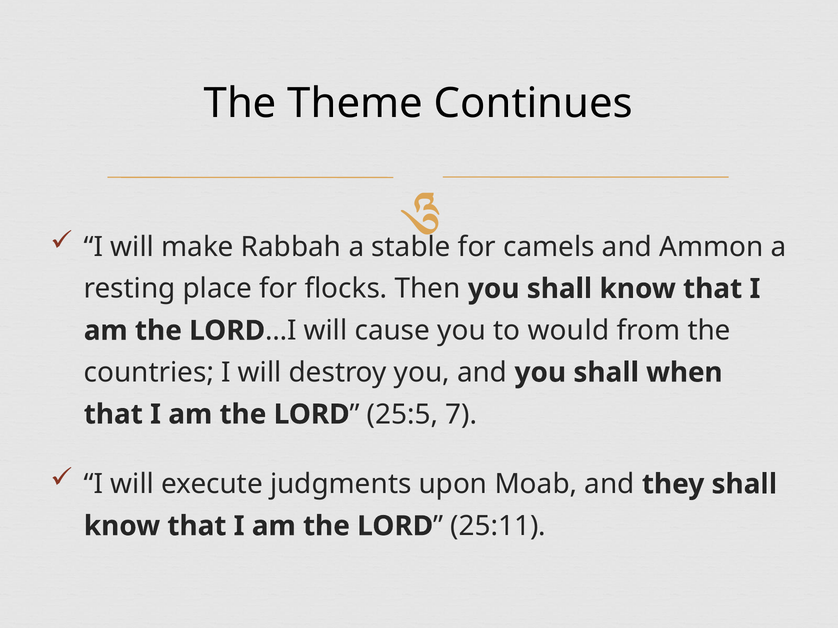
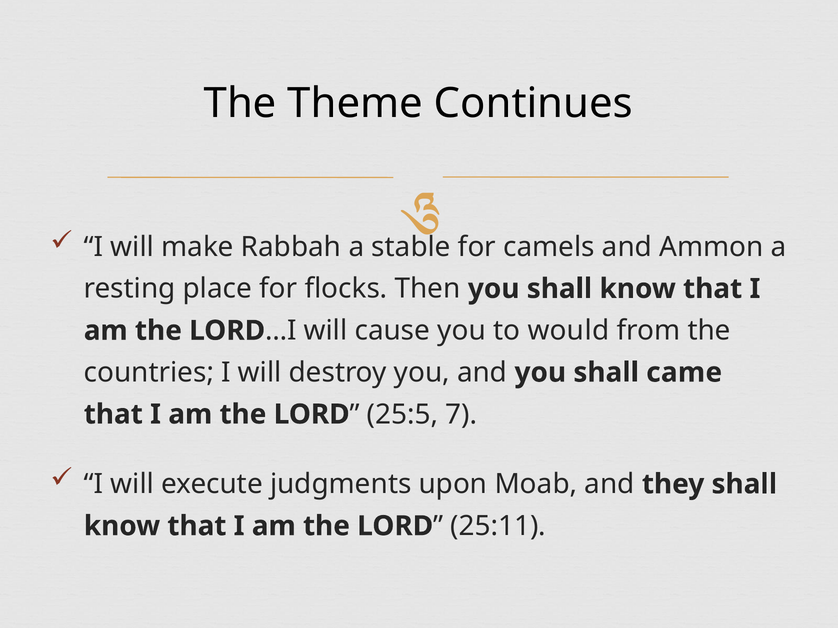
when: when -> came (684, 373)
